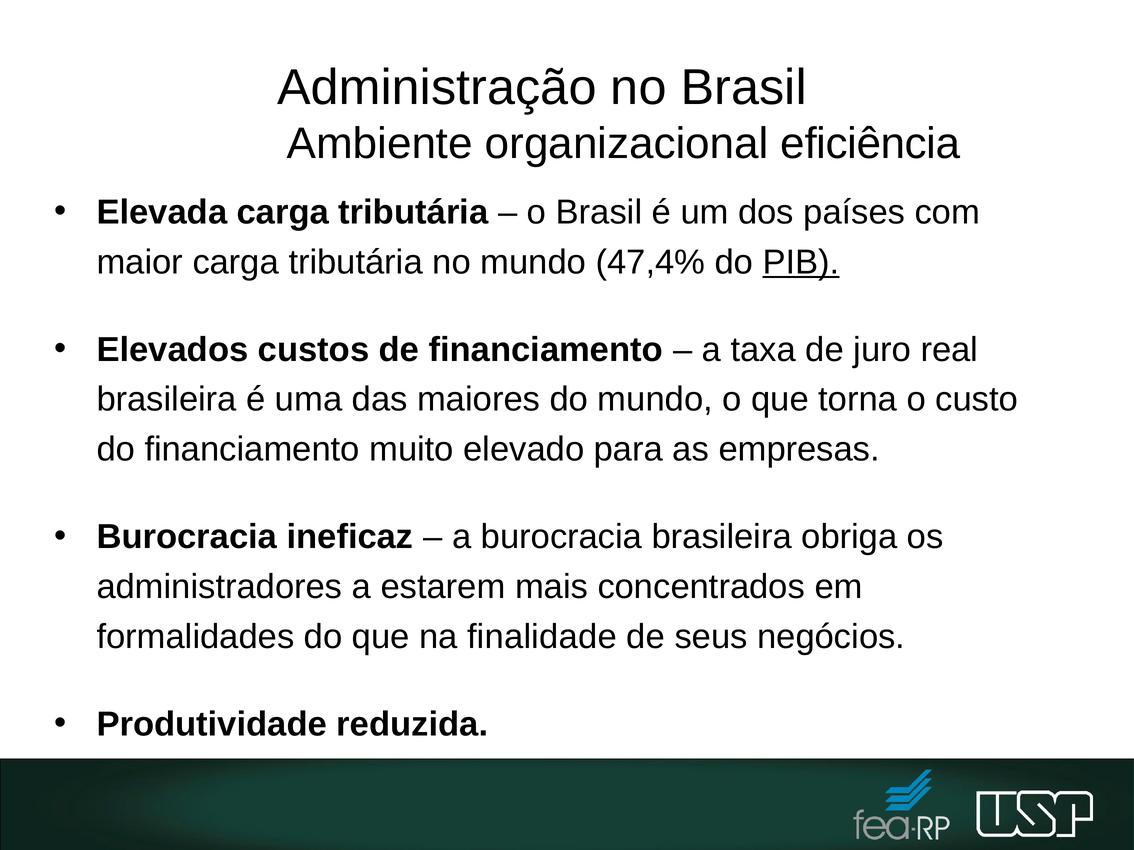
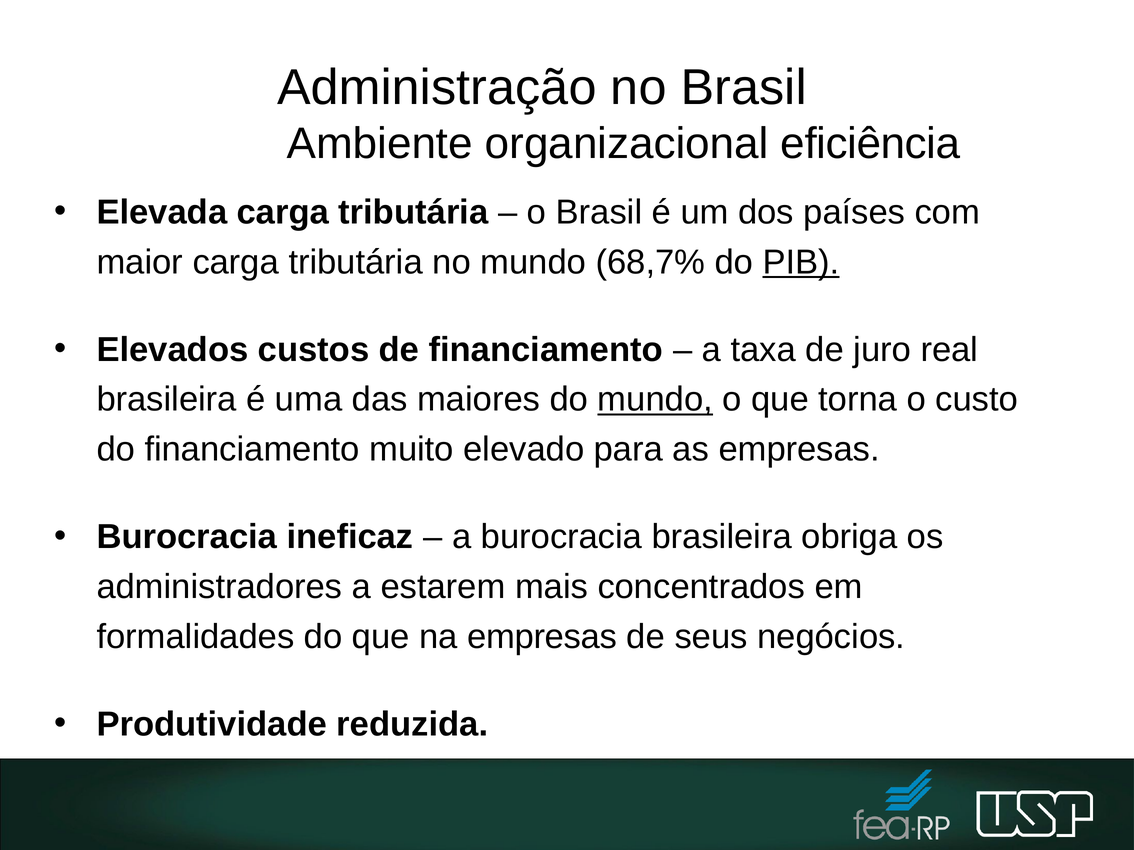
47,4%: 47,4% -> 68,7% (650, 262)
mundo underline: none -> present (655, 400)
na finalidade: finalidade -> empresas (542, 637)
